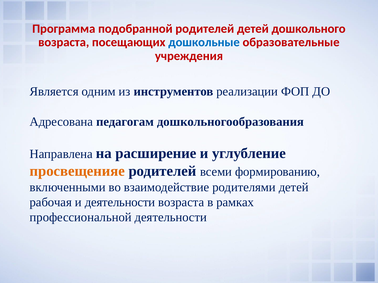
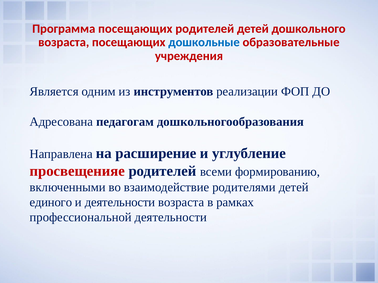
Программа подобранной: подобранной -> посещающих (135, 29)
просвещенияе colour: orange -> red (77, 171)
рабочая: рабочая -> единого (51, 203)
